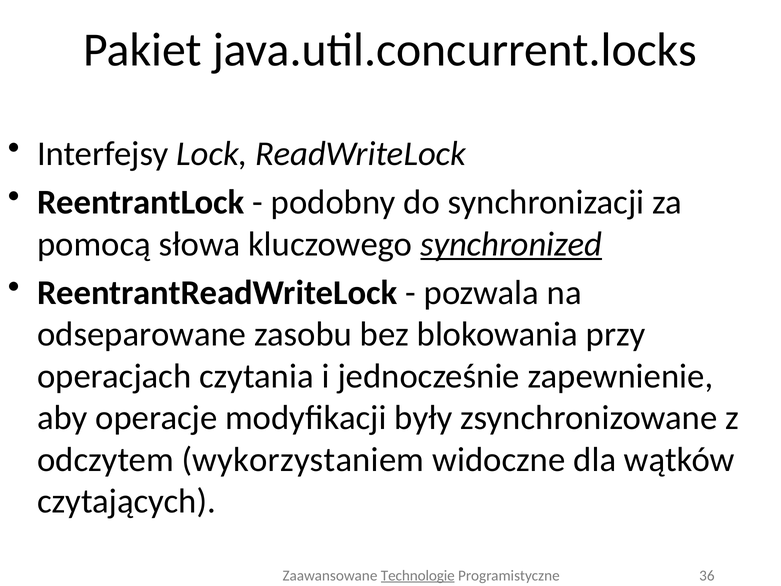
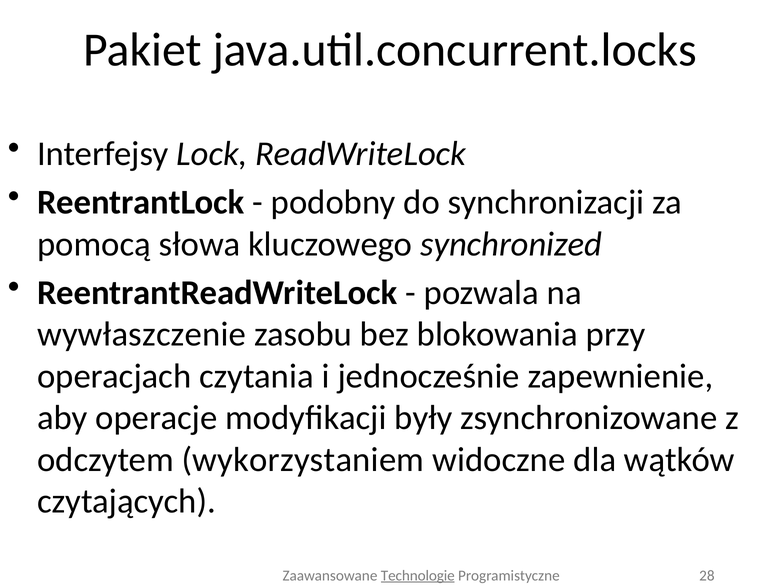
synchronized underline: present -> none (511, 244)
odseparowane: odseparowane -> wywłaszczenie (142, 334)
36: 36 -> 28 (707, 575)
